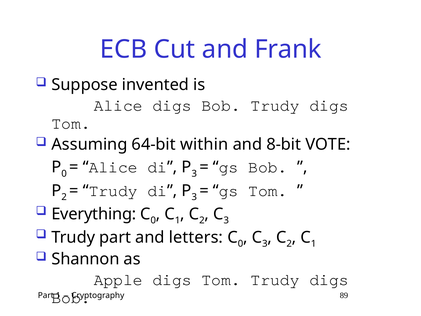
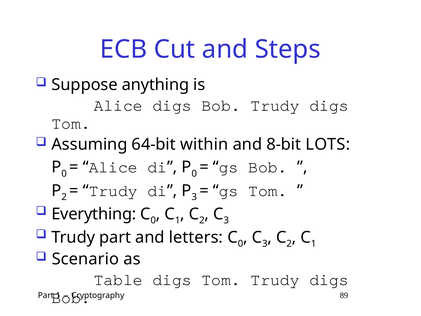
Frank: Frank -> Steps (288, 49)
invented: invented -> anything (156, 85)
VOTE: VOTE -> LOTS (328, 144)
3: 3 -> 0 (194, 173)
Shannon: Shannon -> Scenario (85, 259)
Apple: Apple -> Table (118, 280)
